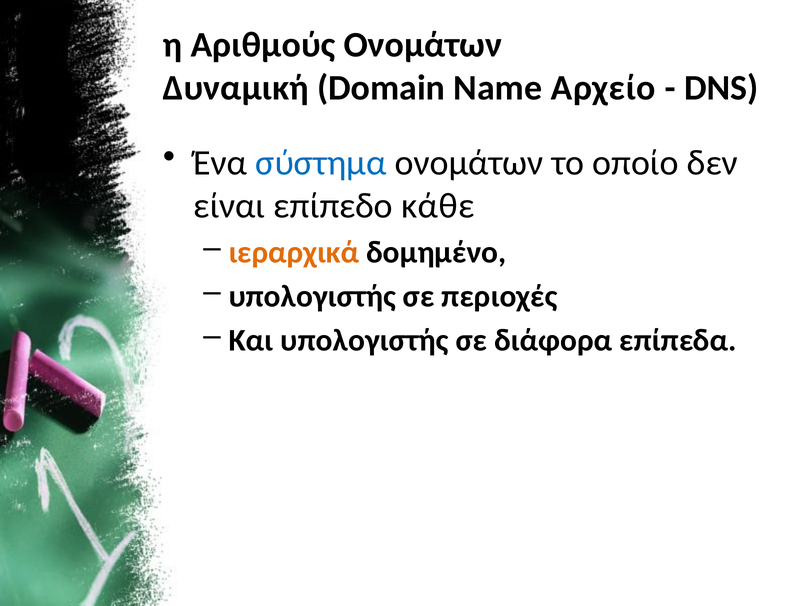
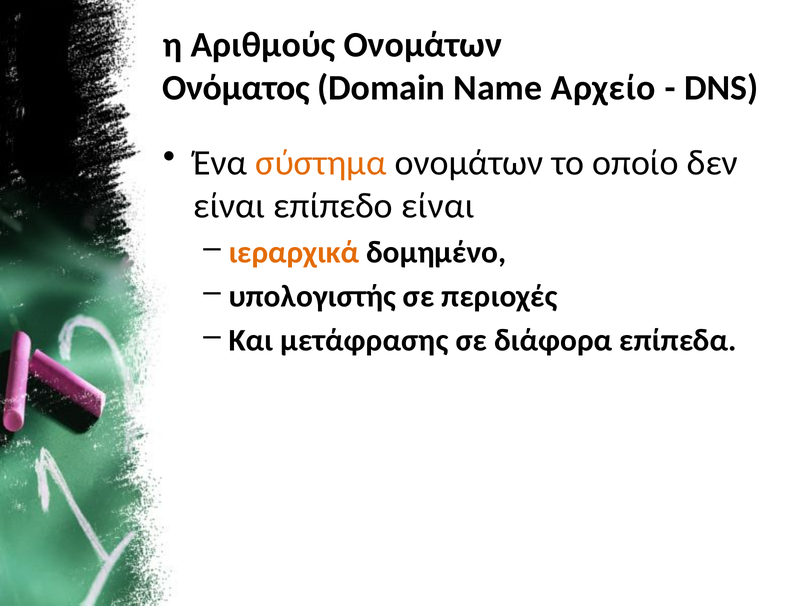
Δυναμική: Δυναμική -> Ονόματος (236, 88)
σύστημα colour: blue -> orange (321, 163)
επίπεδο κάθε: κάθε -> είναι (438, 206)
Και υπολογιστής: υπολογιστής -> μετάφρασης (364, 340)
